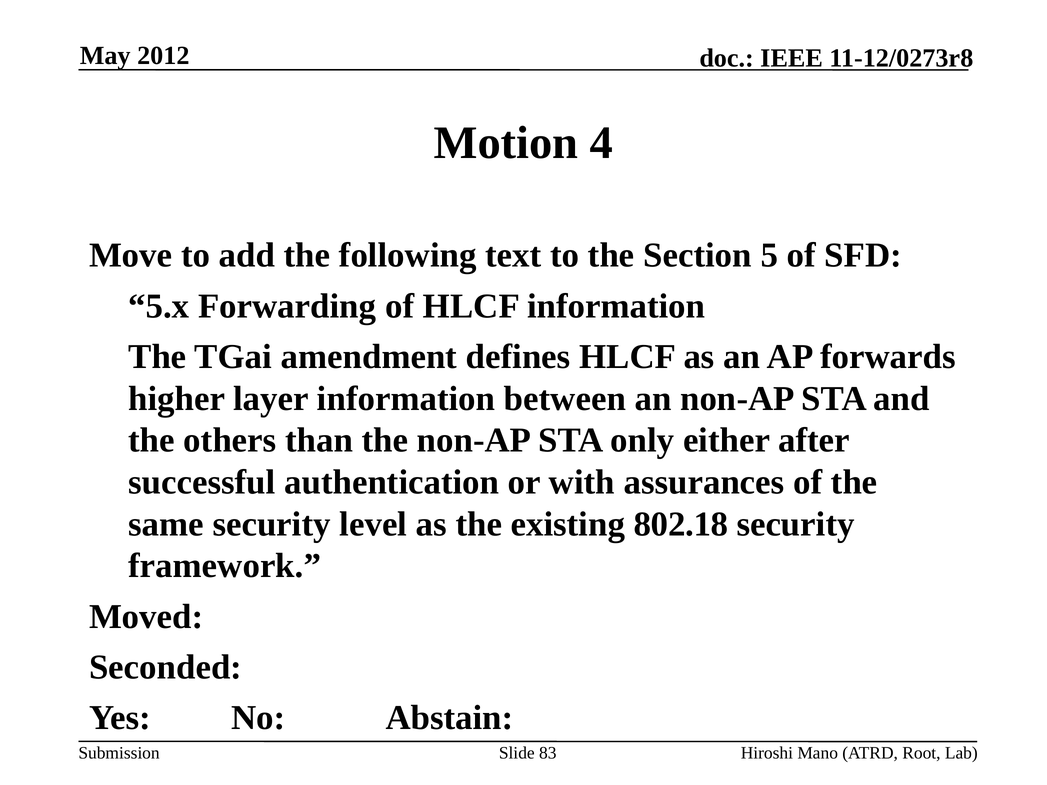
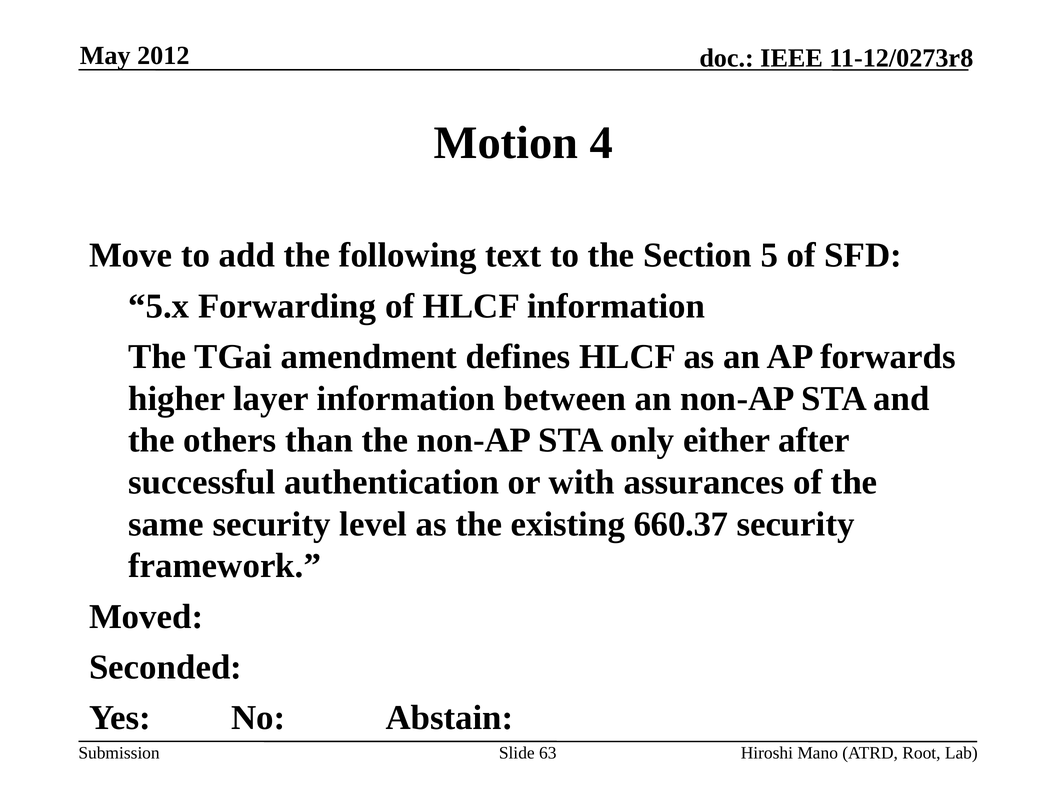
802.18: 802.18 -> 660.37 (681, 524)
83: 83 -> 63 (548, 753)
